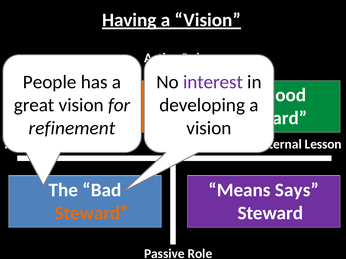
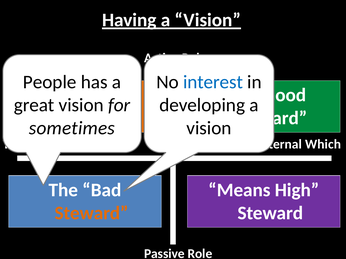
interest colour: purple -> blue (213, 82)
refinement: refinement -> sometimes (72, 128)
Lesson: Lesson -> Which (323, 145)
Says: Says -> High (297, 190)
